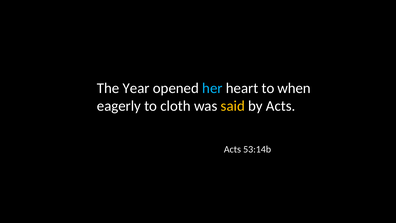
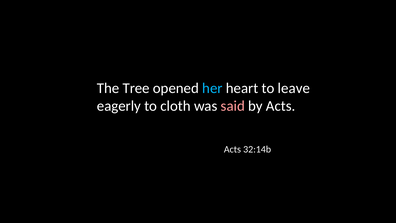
Year: Year -> Tree (136, 88)
when: when -> leave (294, 88)
said colour: yellow -> pink (233, 106)
53:14b: 53:14b -> 32:14b (257, 149)
